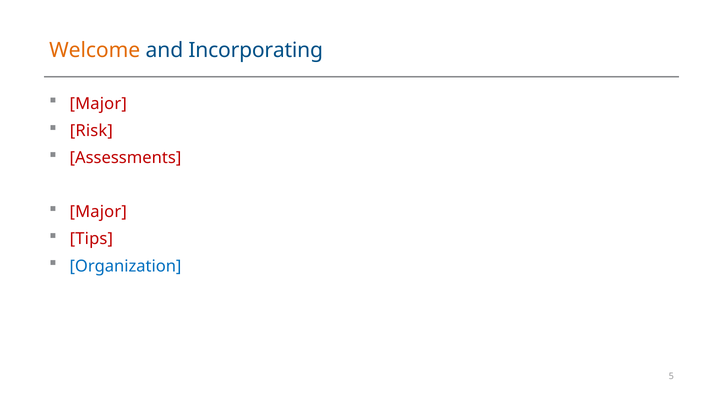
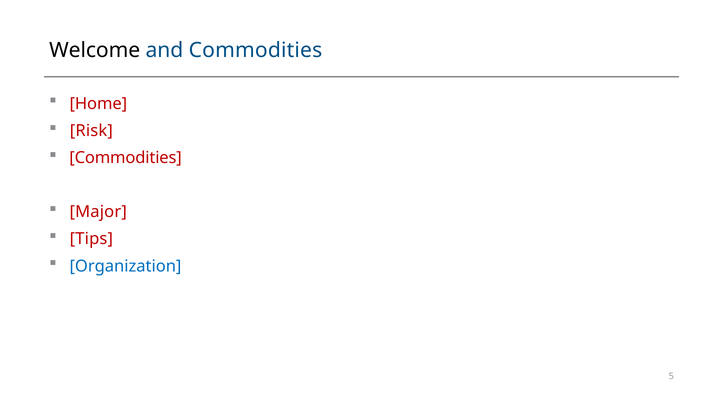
Welcome colour: orange -> black (95, 50)
and Incorporating: Incorporating -> Commodities (256, 50)
Major: Major -> Home (98, 104)
Assessments: Assessments -> Commodities (126, 158)
